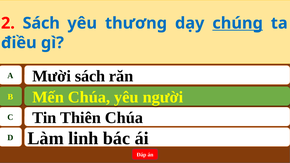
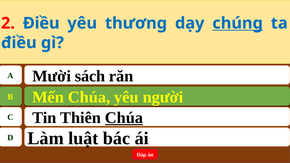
2 Sách: Sách -> Điều (41, 23)
Chúa underline: none -> present (124, 118)
linh: linh -> luật (83, 138)
